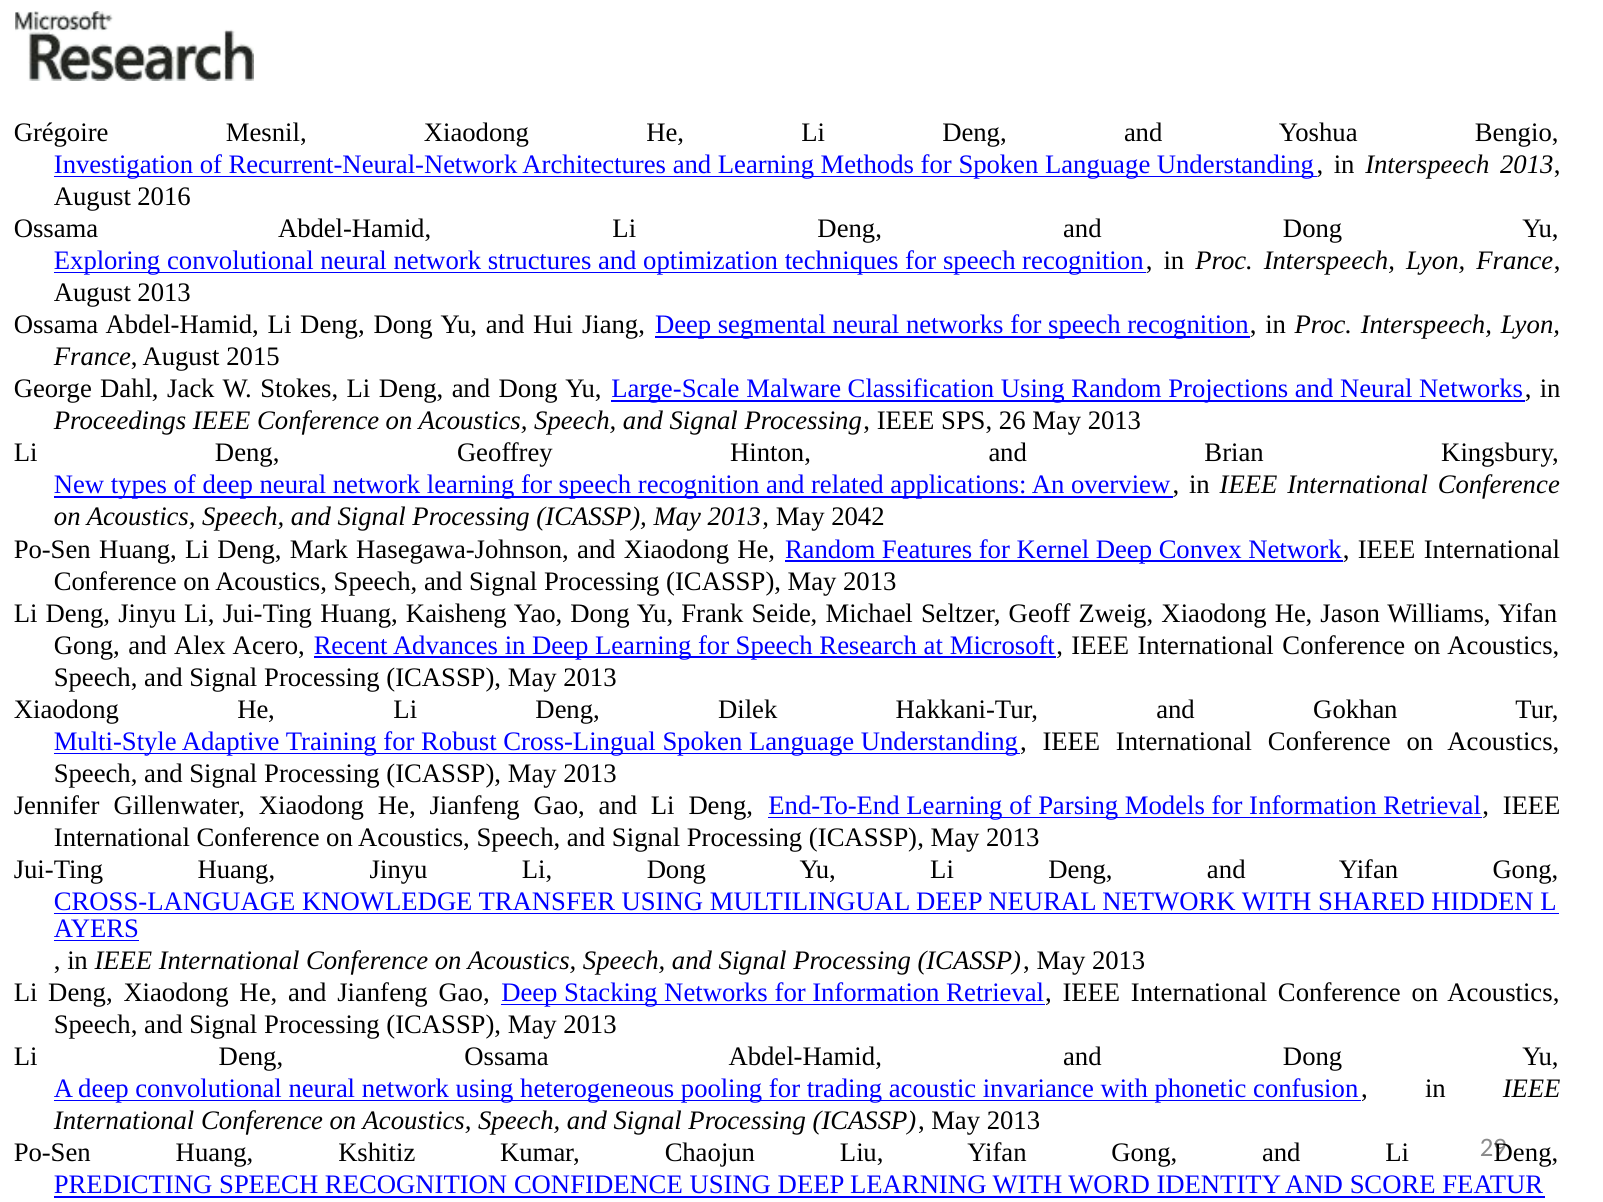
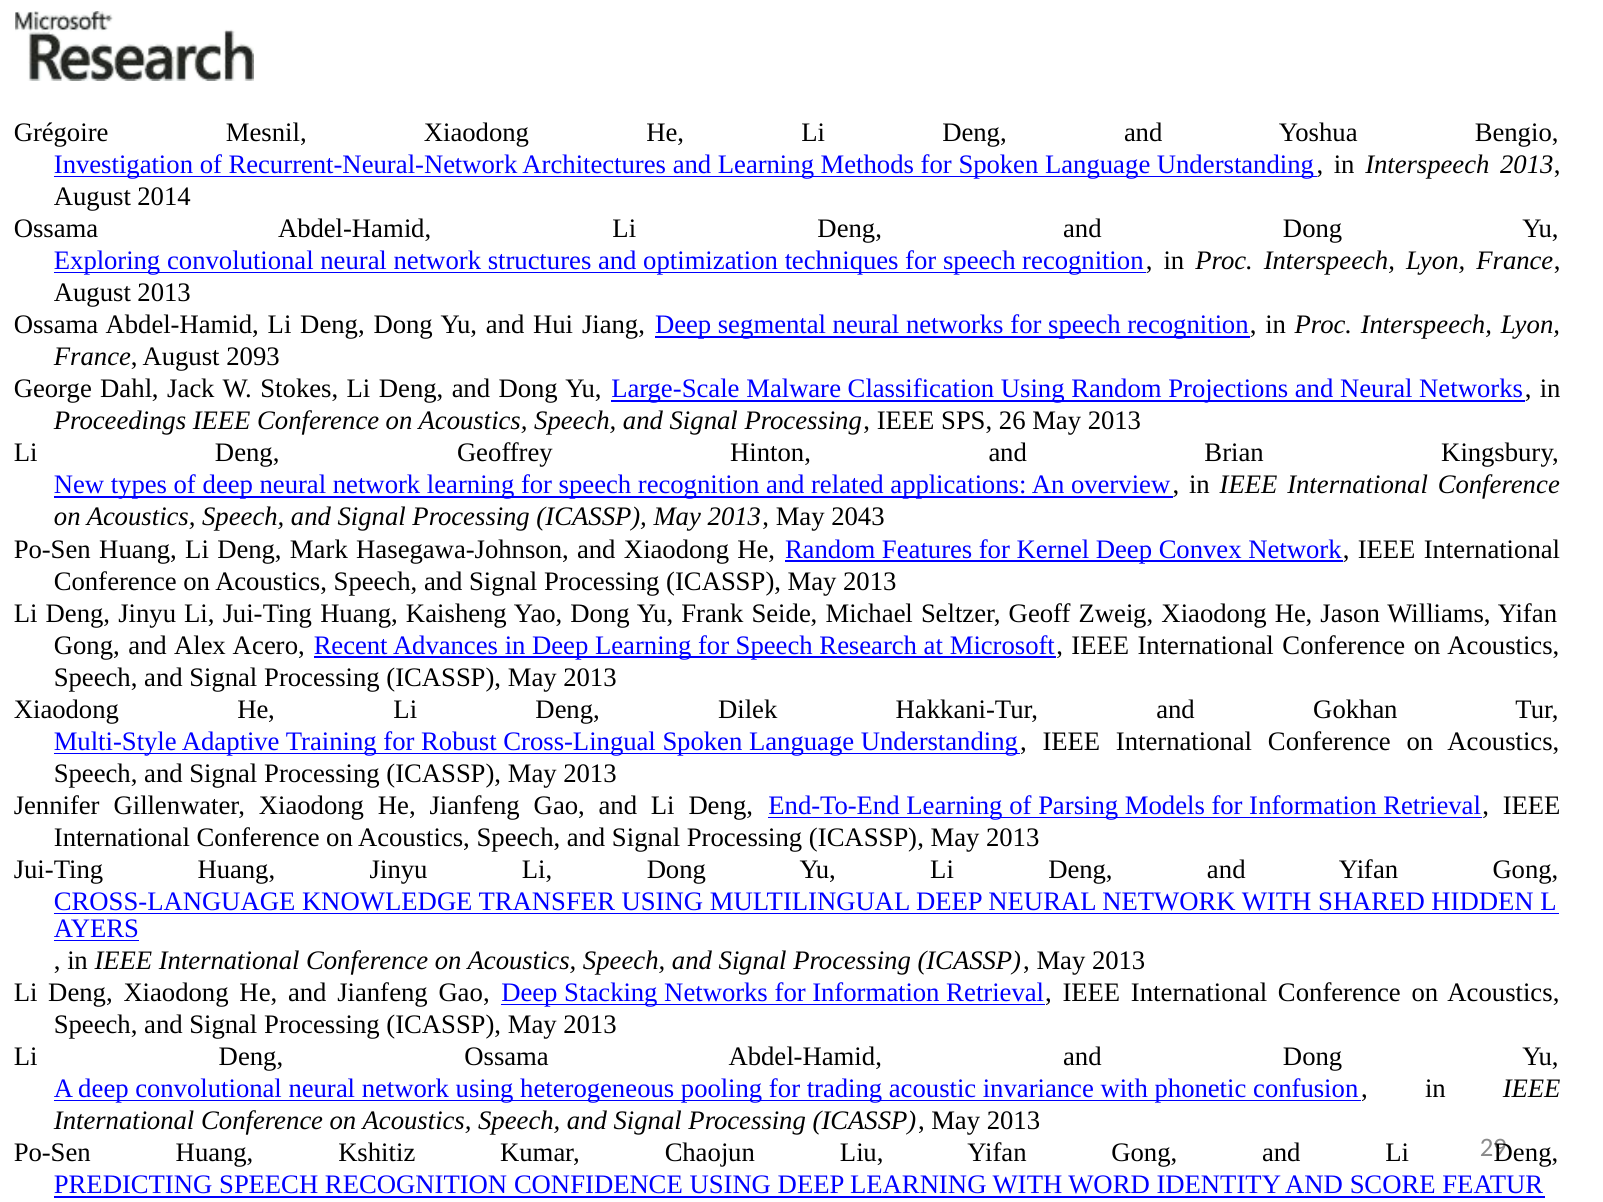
2016: 2016 -> 2014 (164, 197)
2015: 2015 -> 2093 (253, 357)
2042: 2042 -> 2043 (858, 517)
